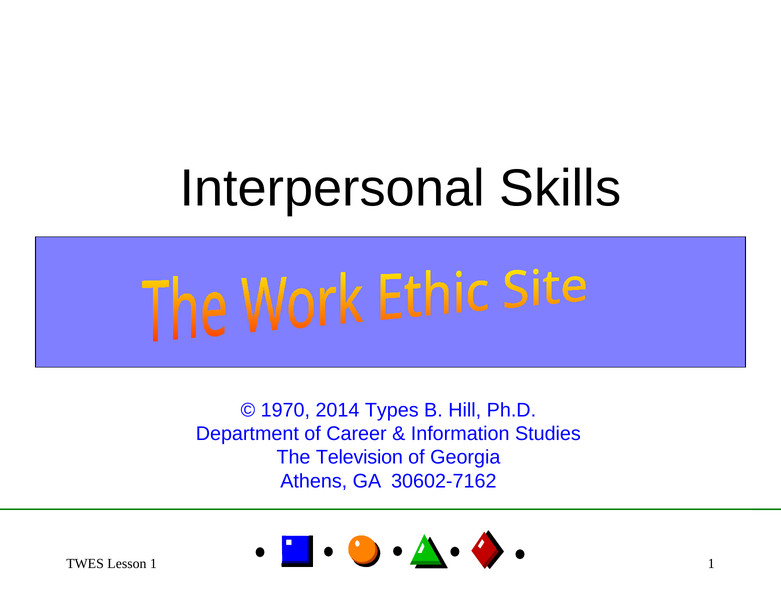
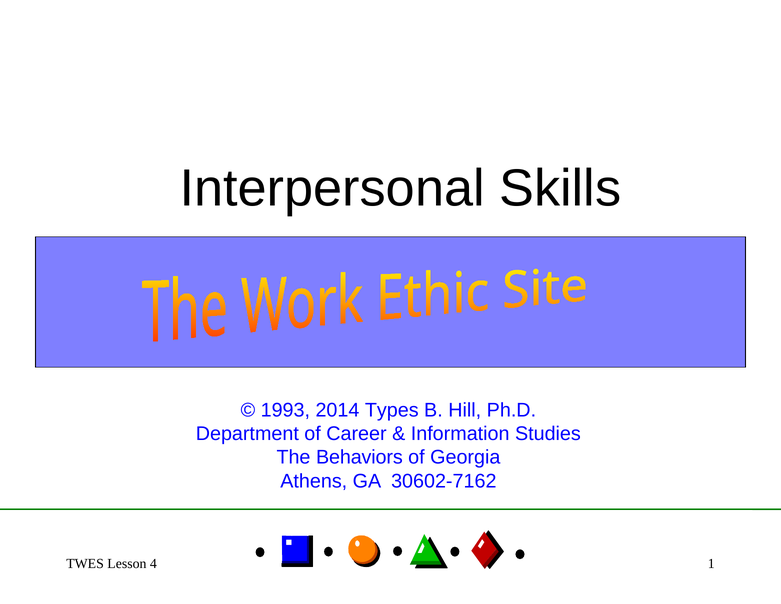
1970: 1970 -> 1993 (285, 410)
Television: Television -> Behaviors (359, 457)
Lesson 1: 1 -> 4 (153, 563)
